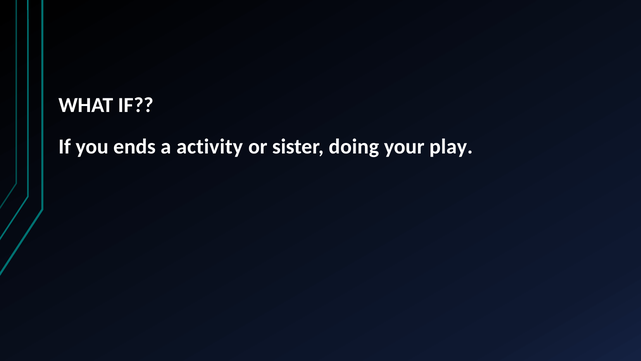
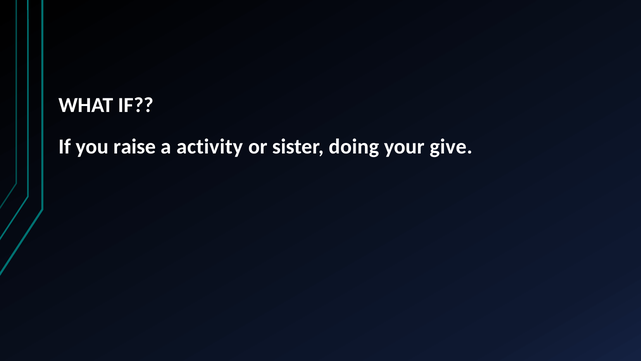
ends: ends -> raise (135, 146)
play: play -> give (451, 146)
